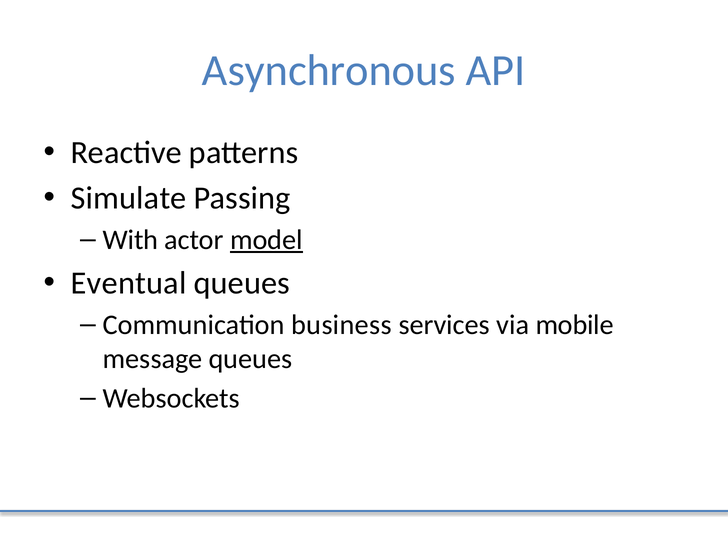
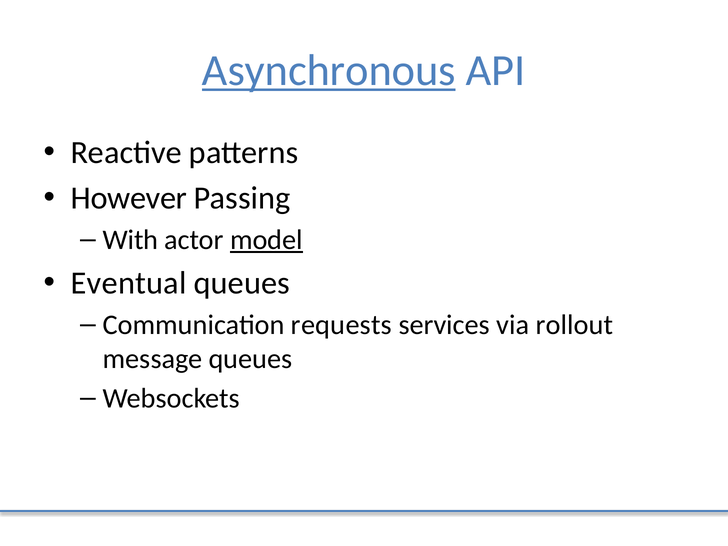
Asynchronous underline: none -> present (329, 70)
Simulate: Simulate -> However (129, 198)
business: business -> requests (341, 325)
mobile: mobile -> rollout (574, 325)
